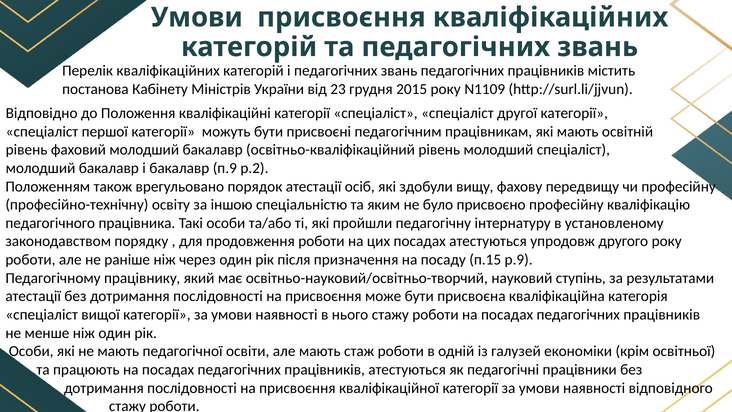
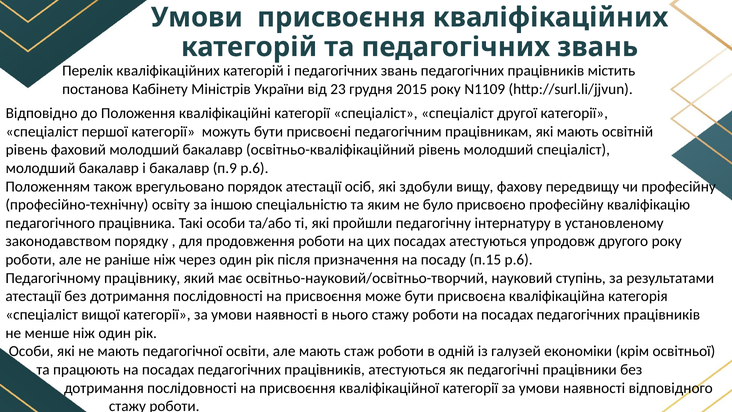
п.9 р.2: р.2 -> р.6 (254, 168)
п.15 р.9: р.9 -> р.6 (519, 260)
